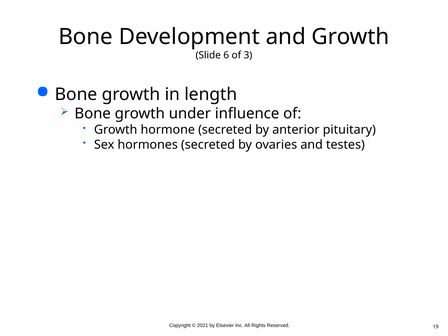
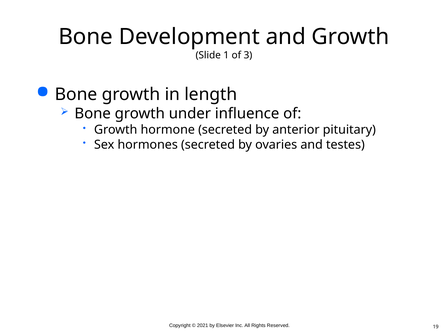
6: 6 -> 1 (226, 55)
